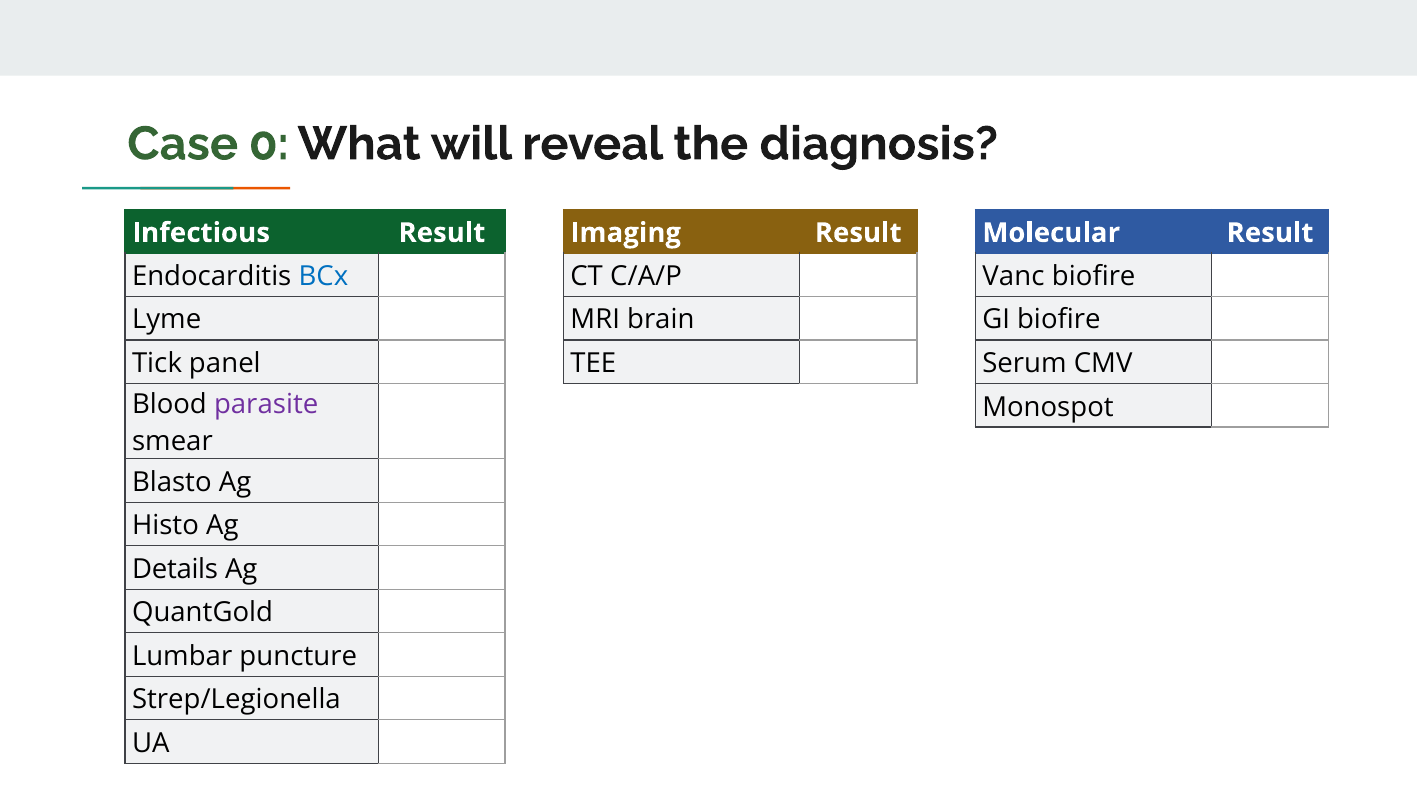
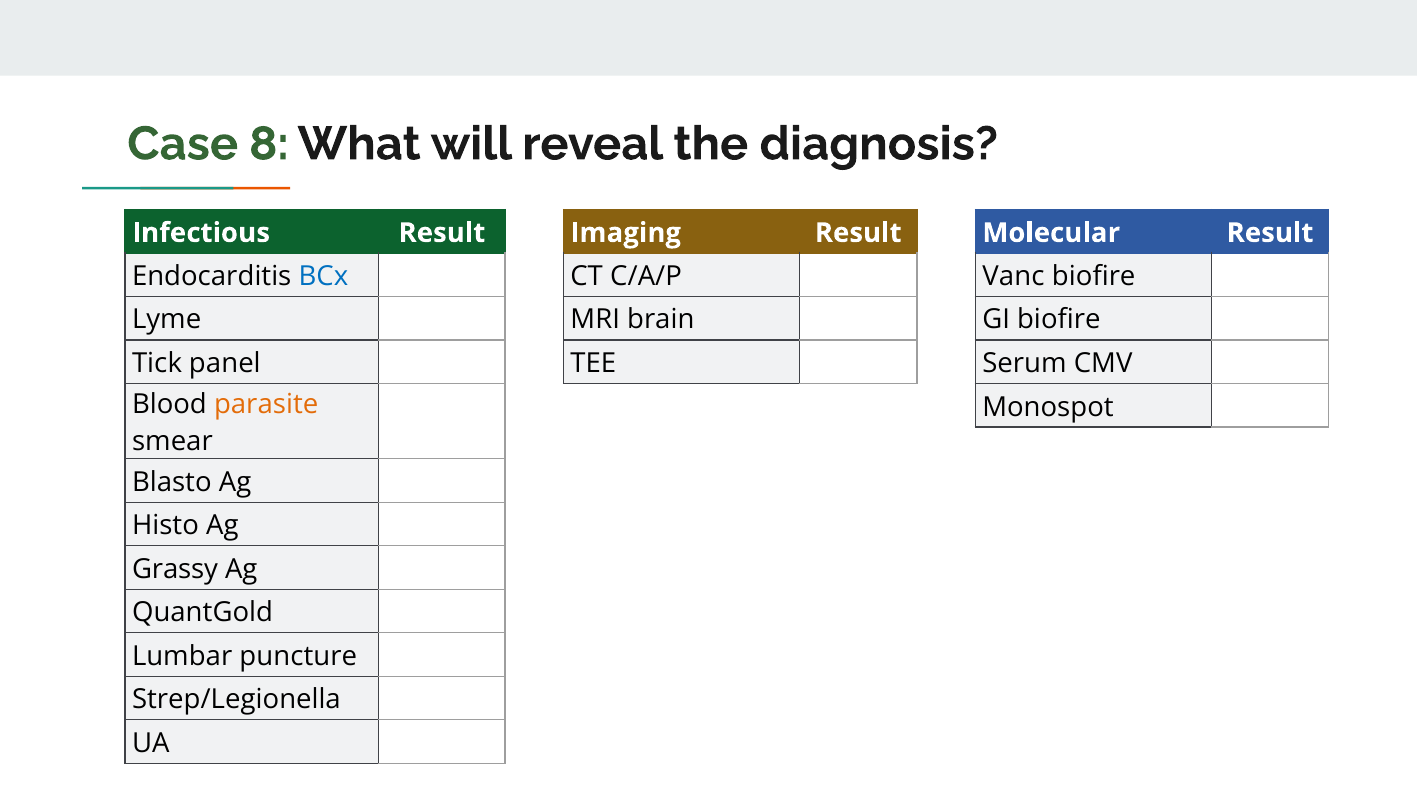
0: 0 -> 8 (269, 144)
parasite colour: purple -> orange (266, 404)
Details: Details -> Grassy (175, 569)
